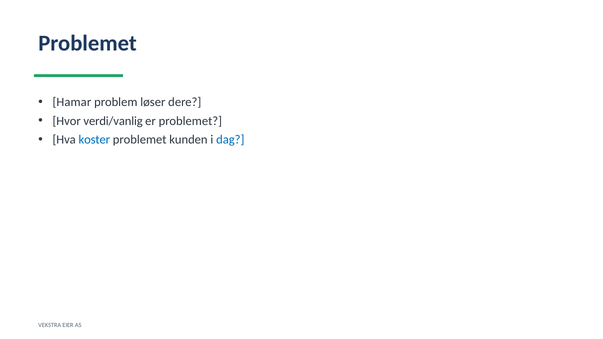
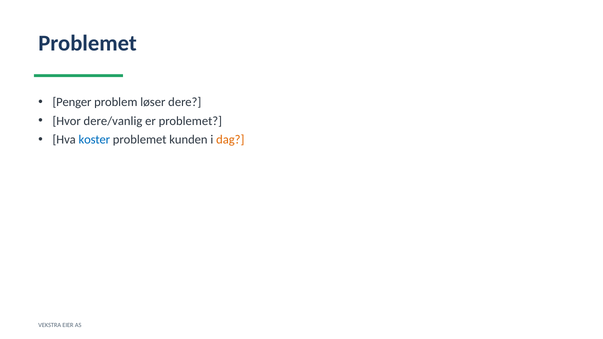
Hamar: Hamar -> Penger (72, 102)
verdi/vanlig: verdi/vanlig -> dere/vanlig (113, 121)
dag colour: blue -> orange (230, 140)
